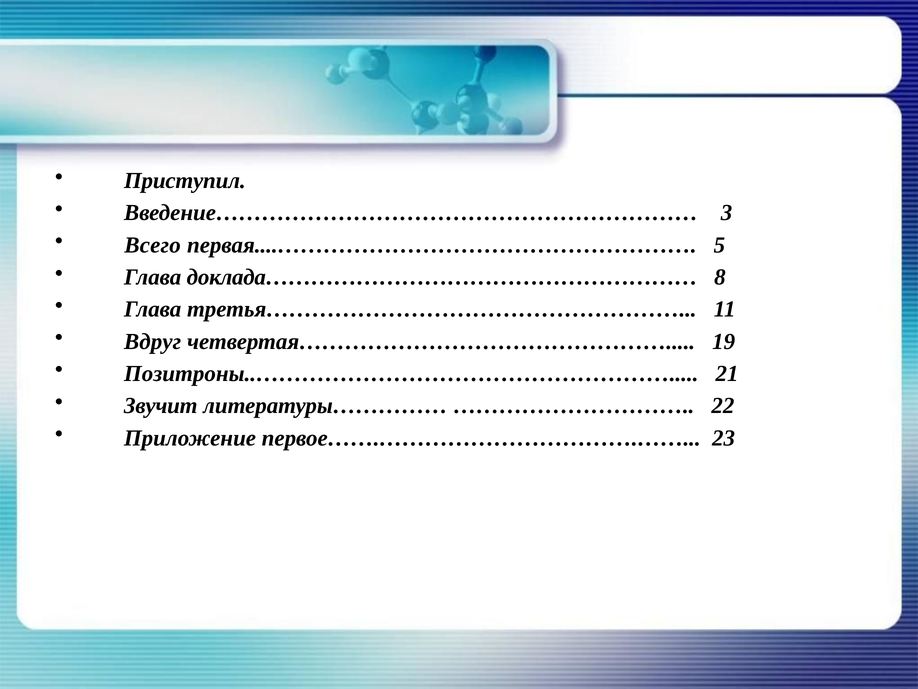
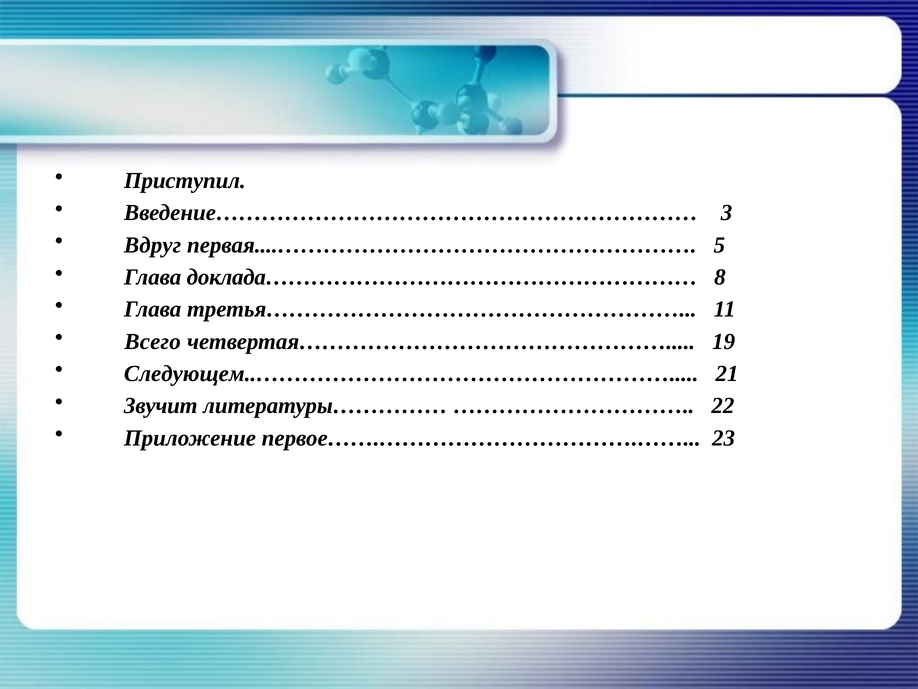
Всего: Всего -> Вдруг (153, 245)
Вдруг: Вдруг -> Всего (153, 341)
Позитроны..………………………………………………: Позитроны..……………………………………………… -> Следующем..……………………………………………… (411, 373)
